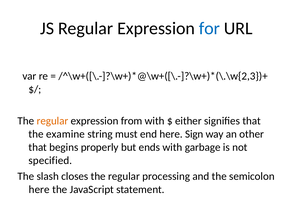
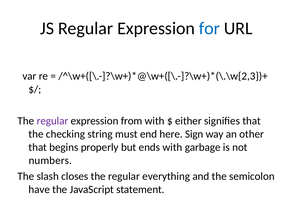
regular colour: orange -> purple (52, 121)
examine: examine -> checking (66, 134)
specified: specified -> numbers (50, 160)
processing: processing -> everything (166, 176)
here: here -> have (39, 189)
